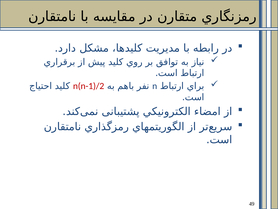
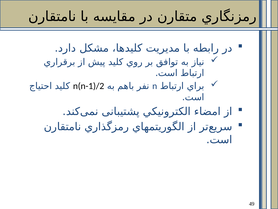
n(n-1)/2 colour: red -> black (89, 86)
